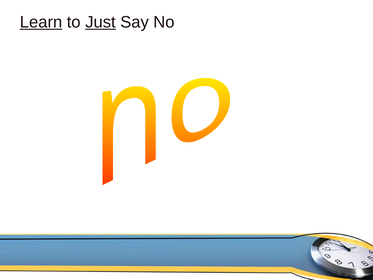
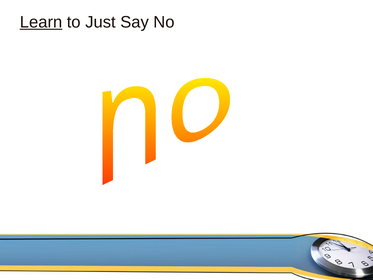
Just underline: present -> none (100, 22)
